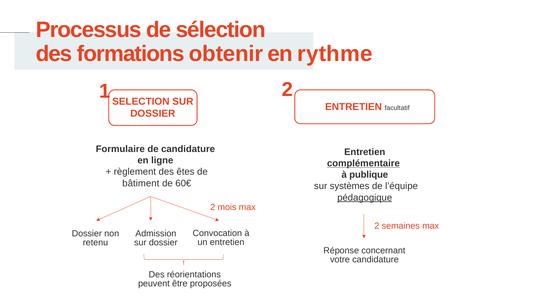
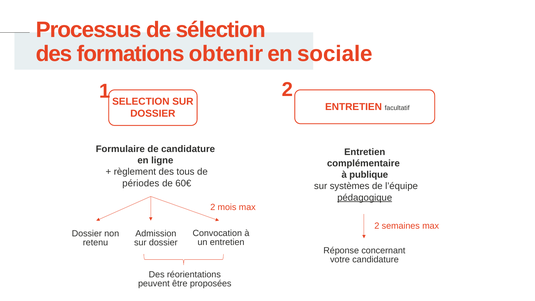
rythme: rythme -> sociale (335, 54)
complémentaire underline: present -> none (363, 163)
êtes: êtes -> tous (186, 172)
bâtiment: bâtiment -> périodes (141, 183)
